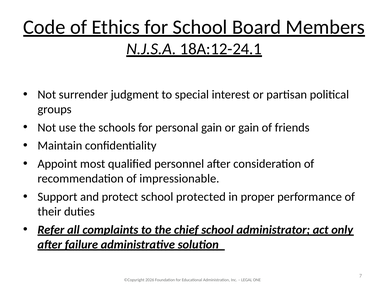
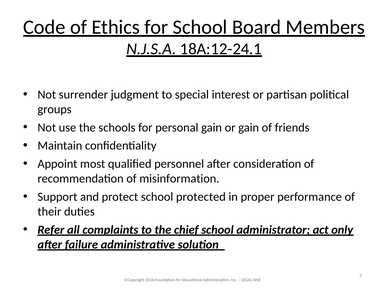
impressionable: impressionable -> misinformation (179, 178)
